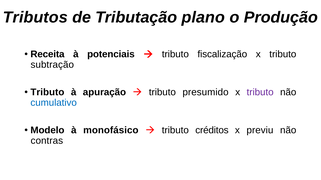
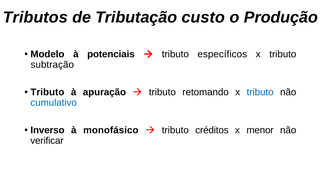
plano: plano -> custo (203, 17)
Receita: Receita -> Modelo (47, 54)
fiscalização: fiscalização -> específicos (222, 54)
presumido: presumido -> retomando (206, 93)
tributo colour: purple -> blue (260, 93)
Modelo: Modelo -> Inverso (47, 131)
previu: previu -> menor (260, 131)
contras: contras -> verificar (47, 141)
